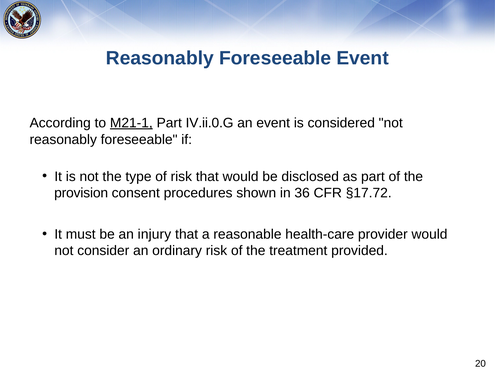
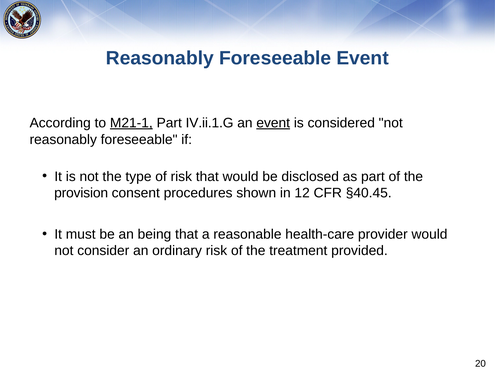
IV.ii.0.G: IV.ii.0.G -> IV.ii.1.G (210, 123)
event underline: none -> present (273, 123)
36: 36 -> 12 (302, 193)
§17.72: §17.72 -> §40.45 (369, 193)
injury: injury -> being (154, 234)
